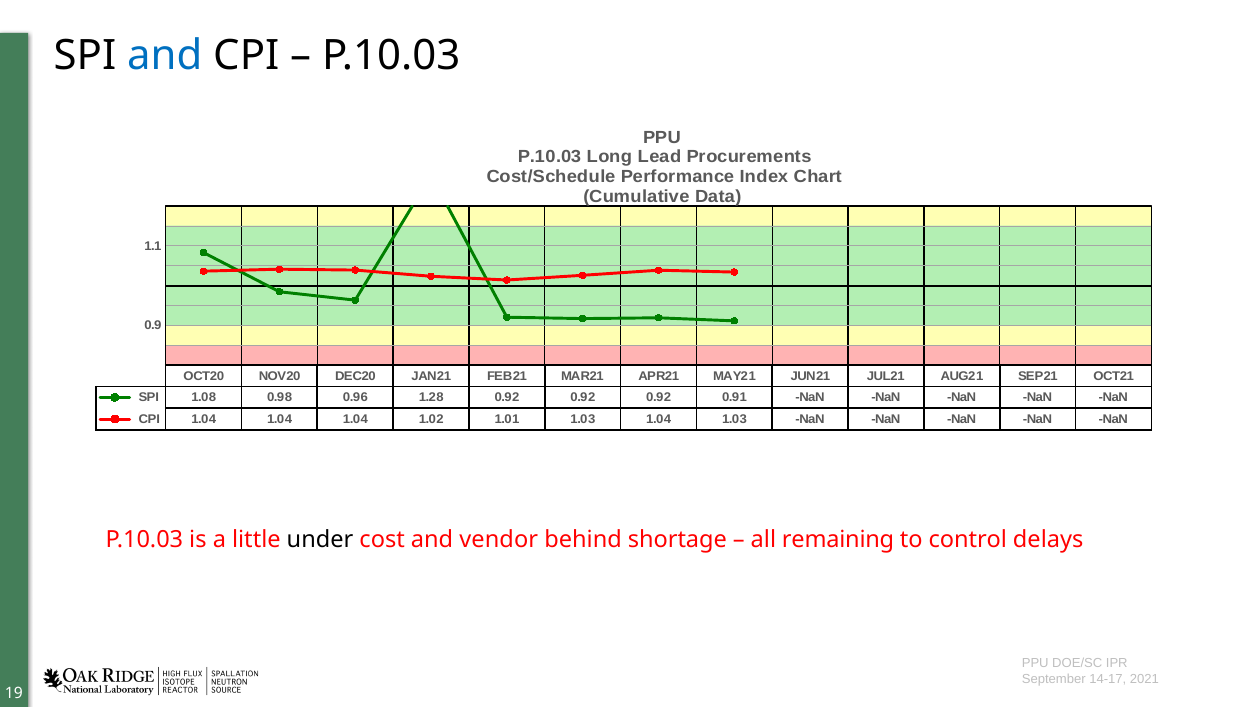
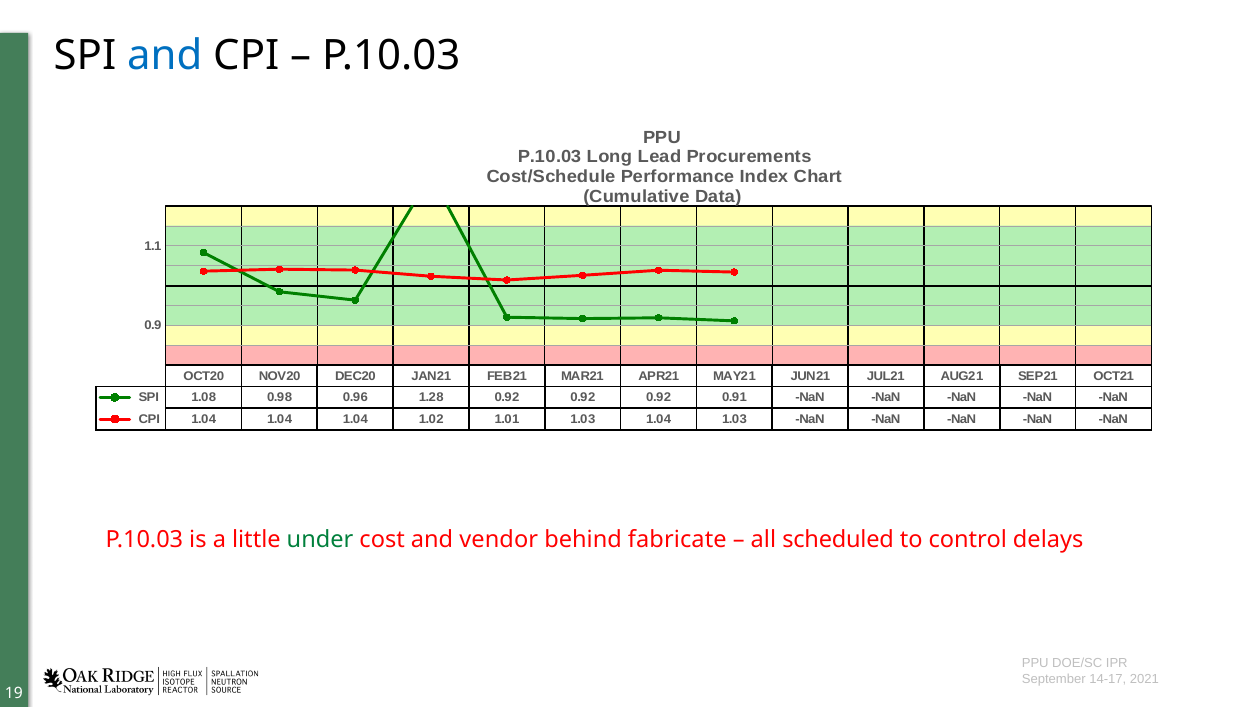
under colour: black -> green (320, 540)
shortage: shortage -> fabricate (677, 540)
remaining: remaining -> scheduled (838, 540)
